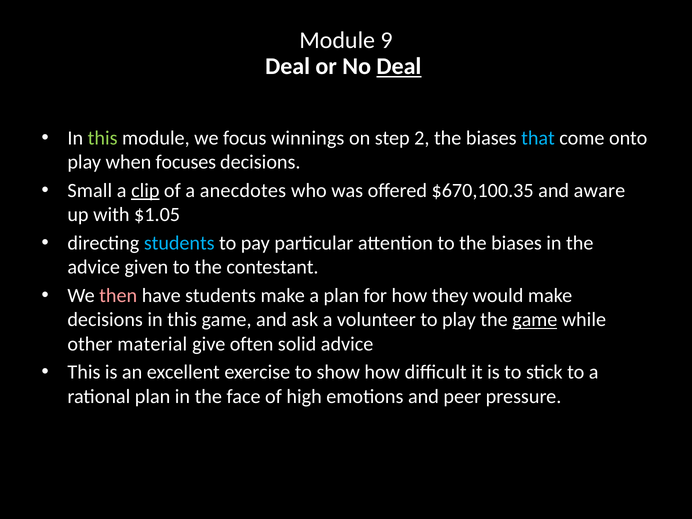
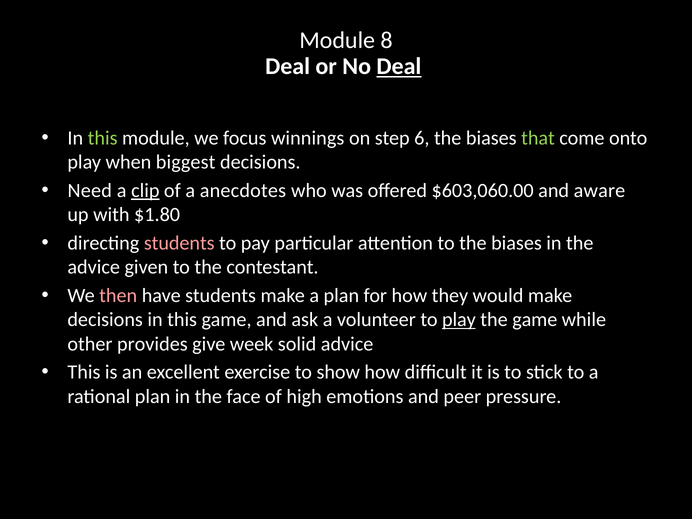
9: 9 -> 8 (387, 40)
2: 2 -> 6 (422, 138)
that colour: light blue -> light green (538, 138)
focuses: focuses -> biggest (186, 162)
Small: Small -> Need (90, 191)
$670,100.35: $670,100.35 -> $603,060.00 (483, 191)
$1.05: $1.05 -> $1.80 (157, 215)
students colour: light blue -> pink (179, 243)
play underline: none -> present (459, 320)
game underline: present -> none (535, 320)
material: material -> provides (152, 344)
often: often -> week (252, 344)
